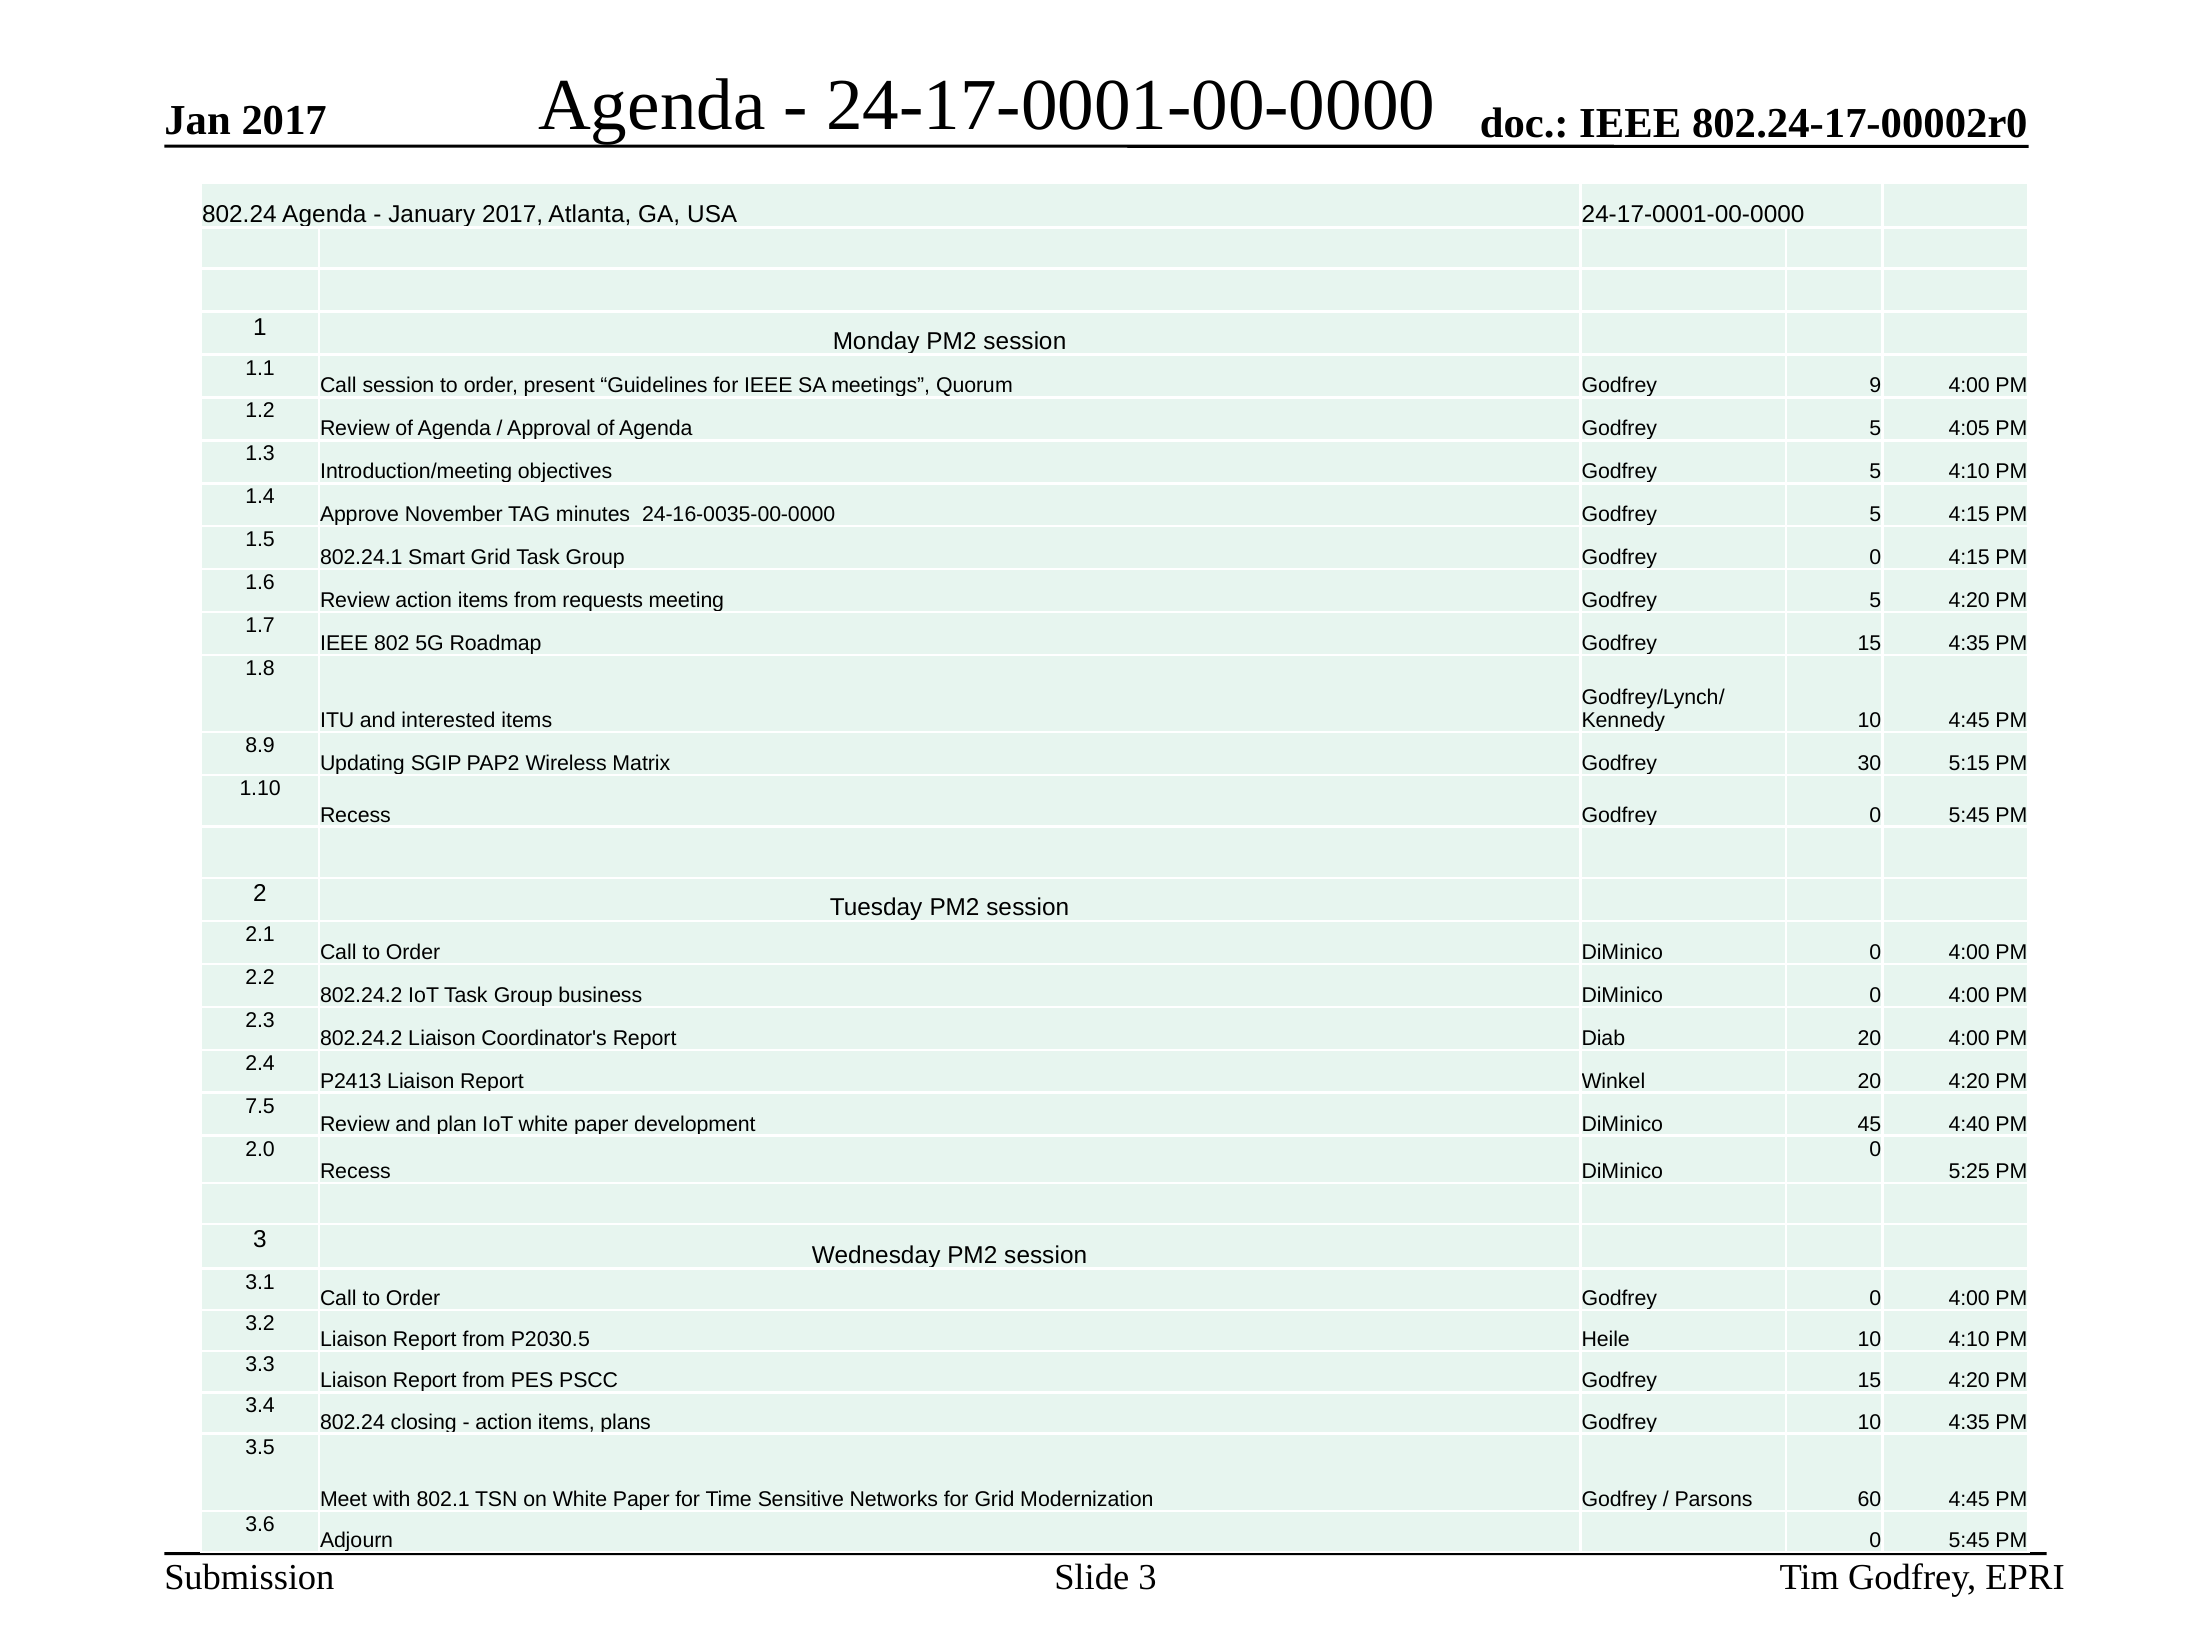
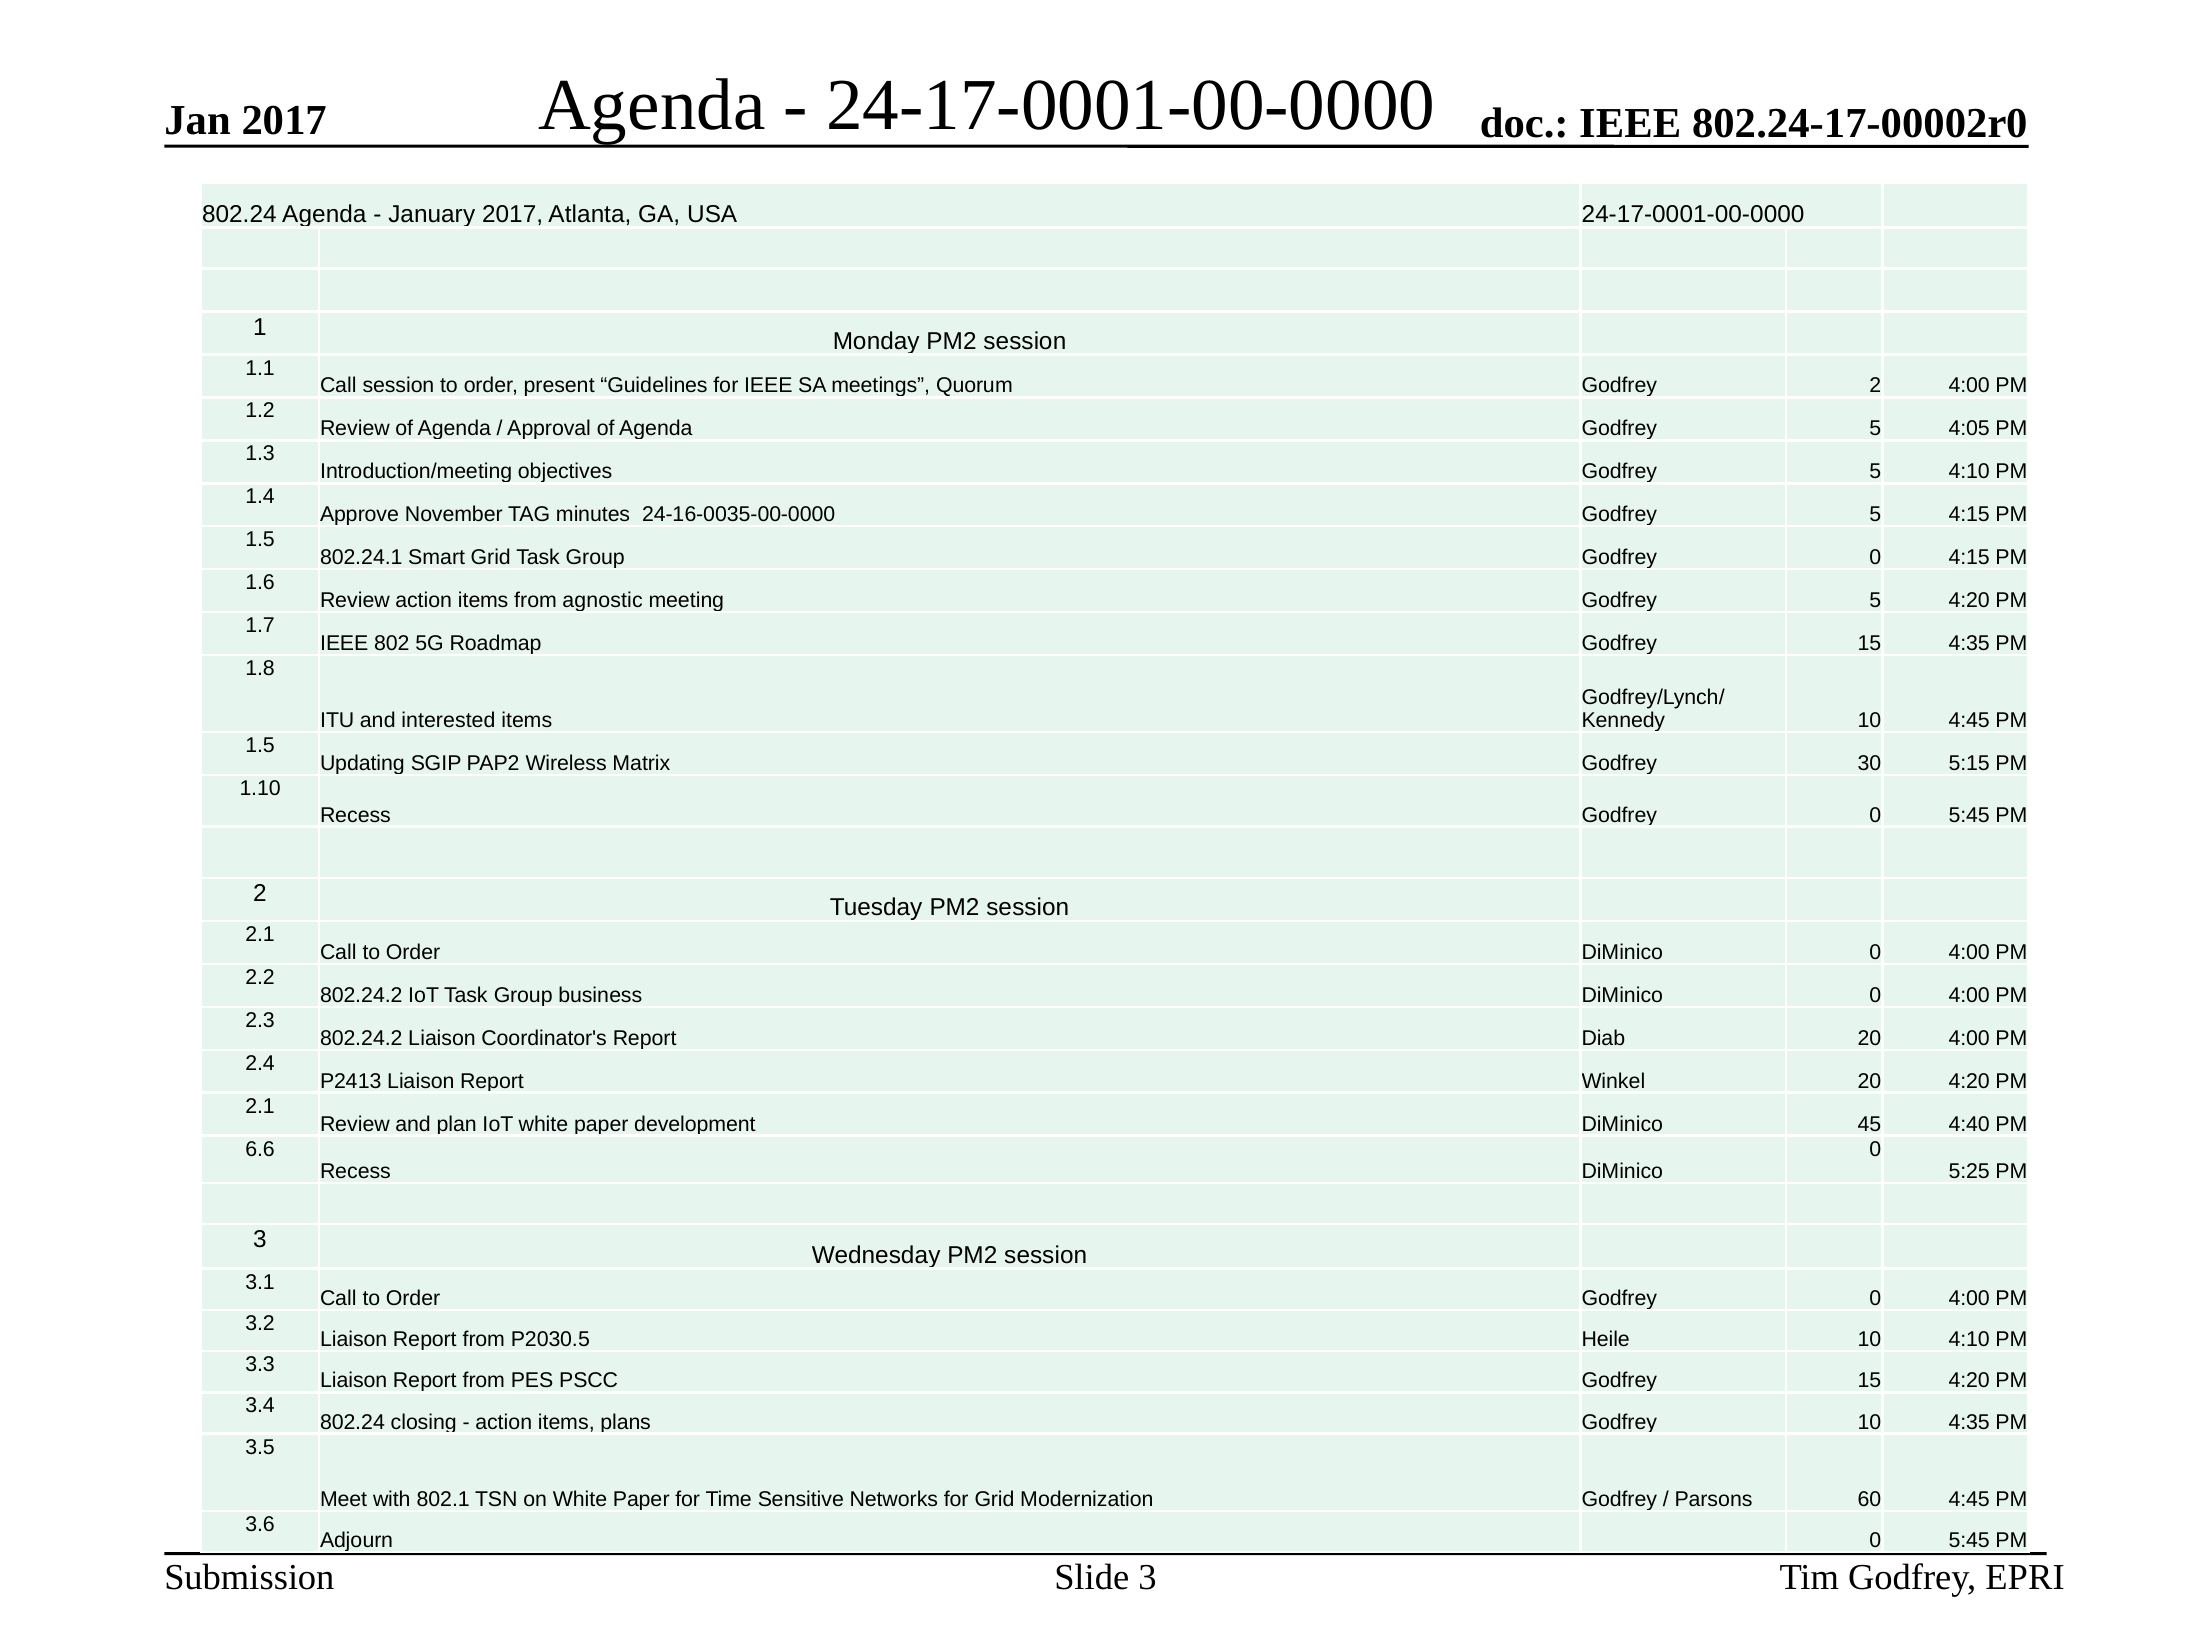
Godfrey 9: 9 -> 2 (1875, 386)
requests: requests -> agnostic (603, 600)
8.9: 8.9 -> 1.5 (260, 746)
7.5: 7.5 -> 2.1 (260, 1106)
2.0: 2.0 -> 6.6 (260, 1149)
